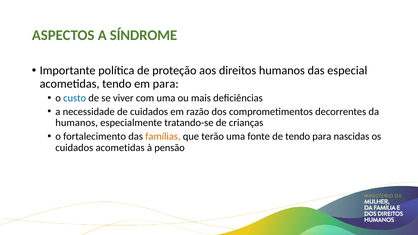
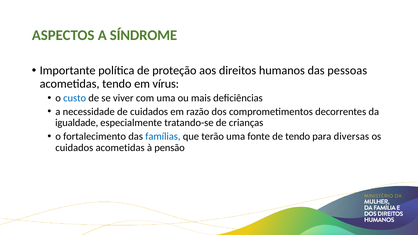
especial: especial -> pessoas (347, 71)
em para: para -> vírus (166, 84)
humanos: humanos -> igualdade (77, 123)
famílias colour: orange -> blue (163, 136)
nascidas: nascidas -> diversas (351, 136)
